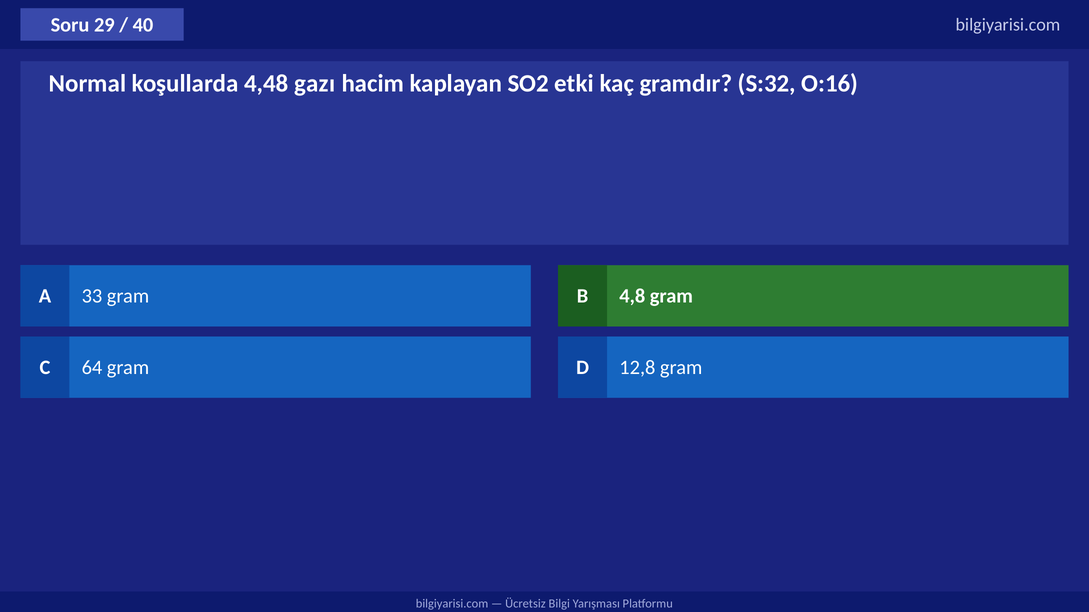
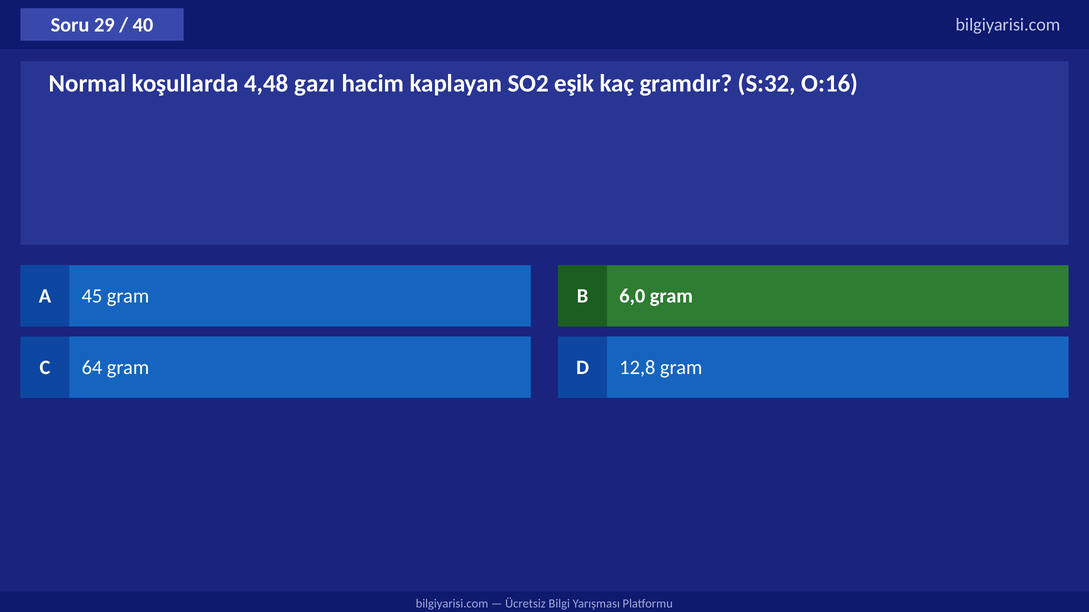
etki: etki -> eşik (574, 84)
33: 33 -> 45 (92, 296)
4,8: 4,8 -> 6,0 (632, 296)
